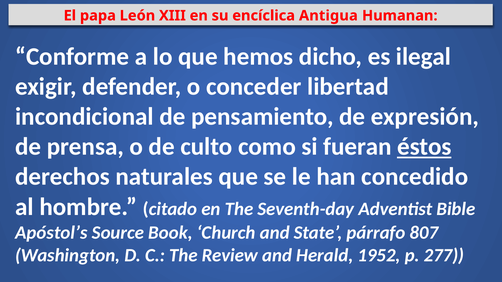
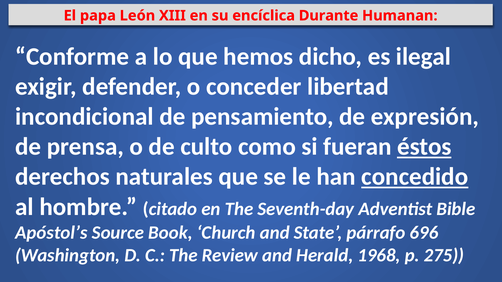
Antigua: Antigua -> Durante (329, 16)
concedido underline: none -> present (415, 177)
807: 807 -> 696 (424, 233)
1952: 1952 -> 1968 (379, 256)
277: 277 -> 275 (444, 256)
